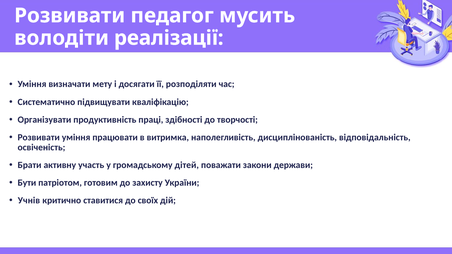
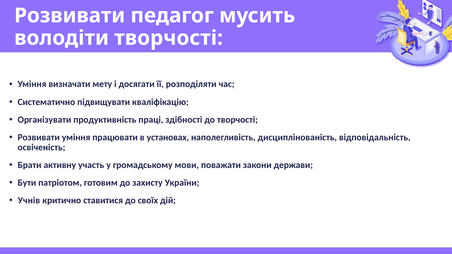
володіти реалізації: реалізації -> творчості (169, 38)
витримка: витримка -> установах (168, 137)
дітей: дітей -> мови (187, 165)
